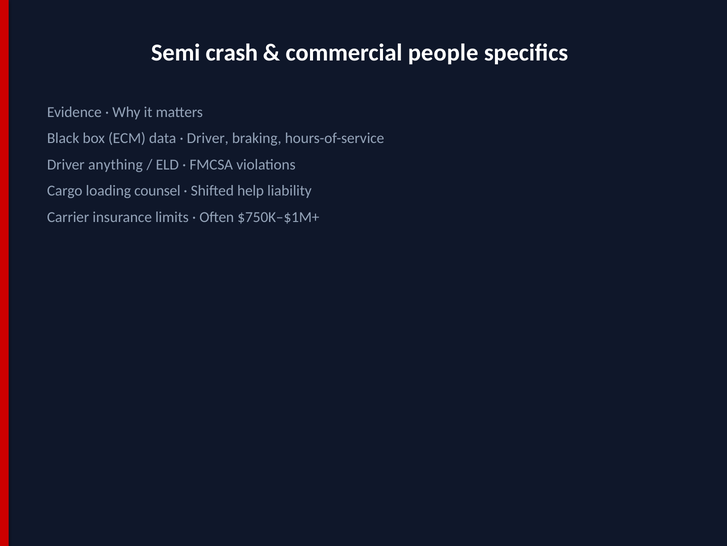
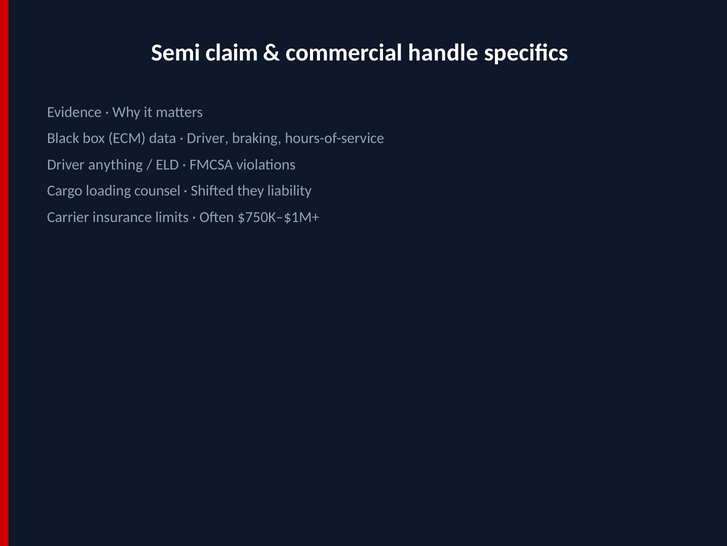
crash: crash -> claim (232, 53)
people: people -> handle (443, 53)
help: help -> they (251, 191)
